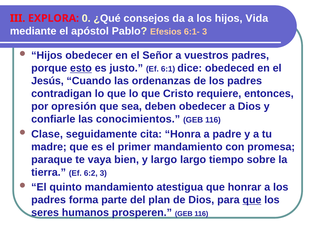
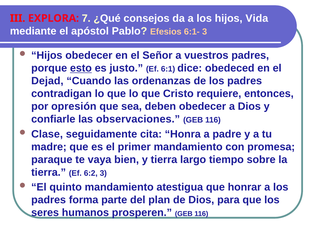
0: 0 -> 7 (86, 18)
Jesús: Jesús -> Dejad (47, 81)
conocimientos: conocimientos -> observaciones (138, 119)
y largo: largo -> tierra (164, 159)
que underline: present -> none (252, 199)
